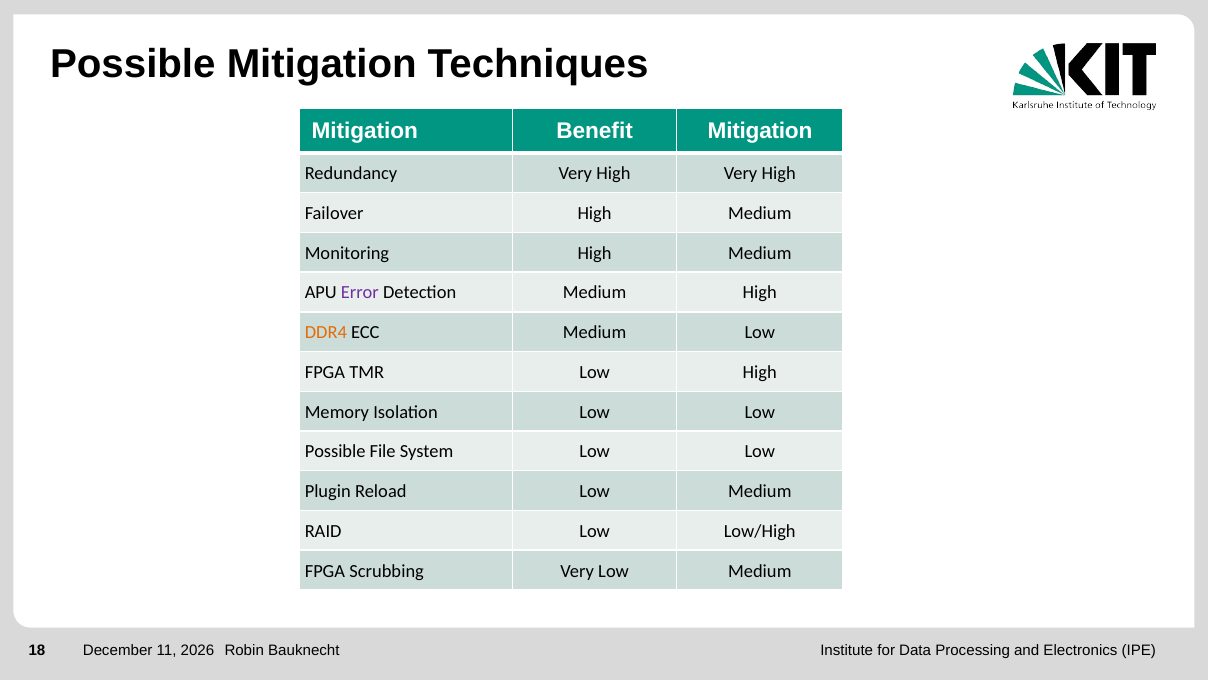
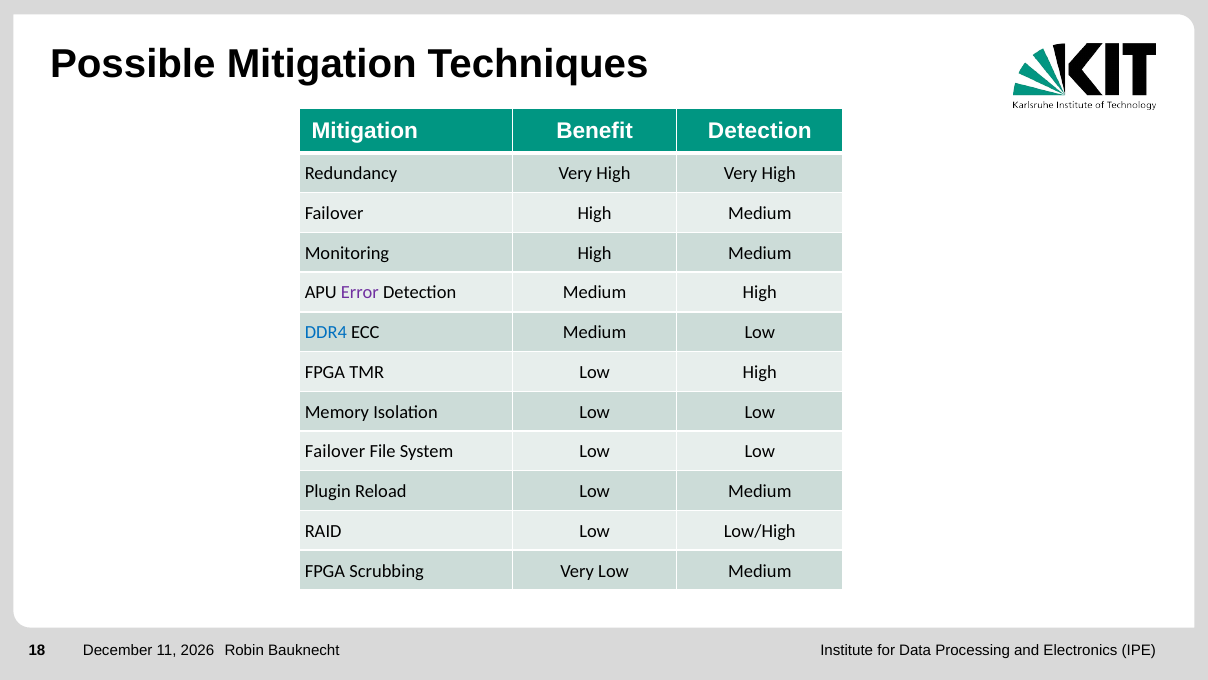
Benefit Mitigation: Mitigation -> Detection (760, 131)
DDR4 colour: orange -> blue (326, 332)
Possible: Possible -> Failover (335, 452)
